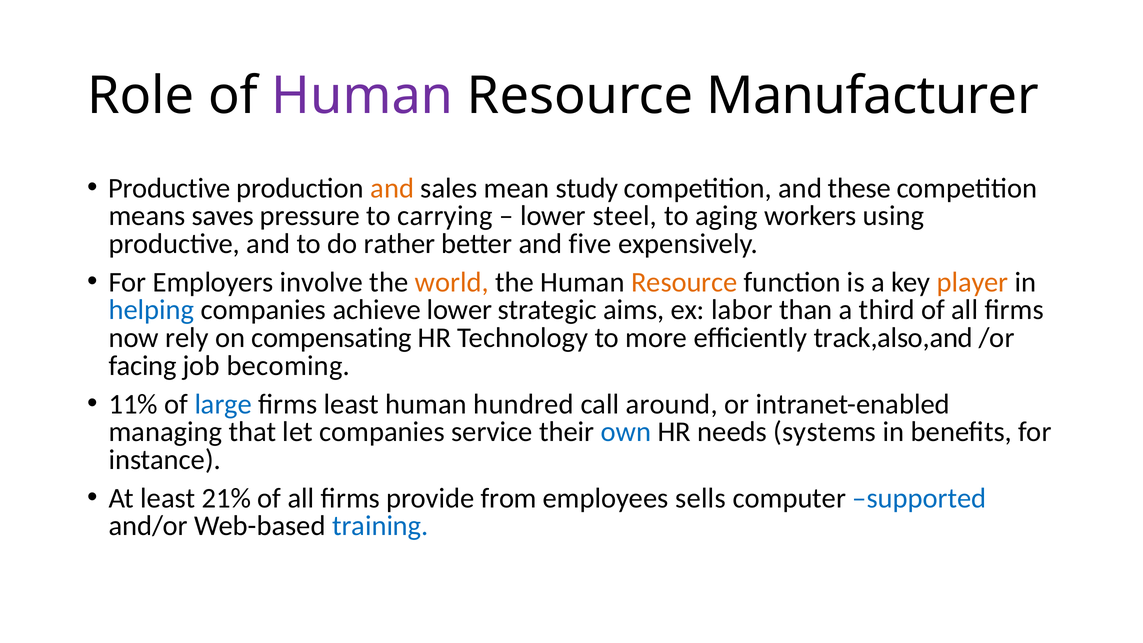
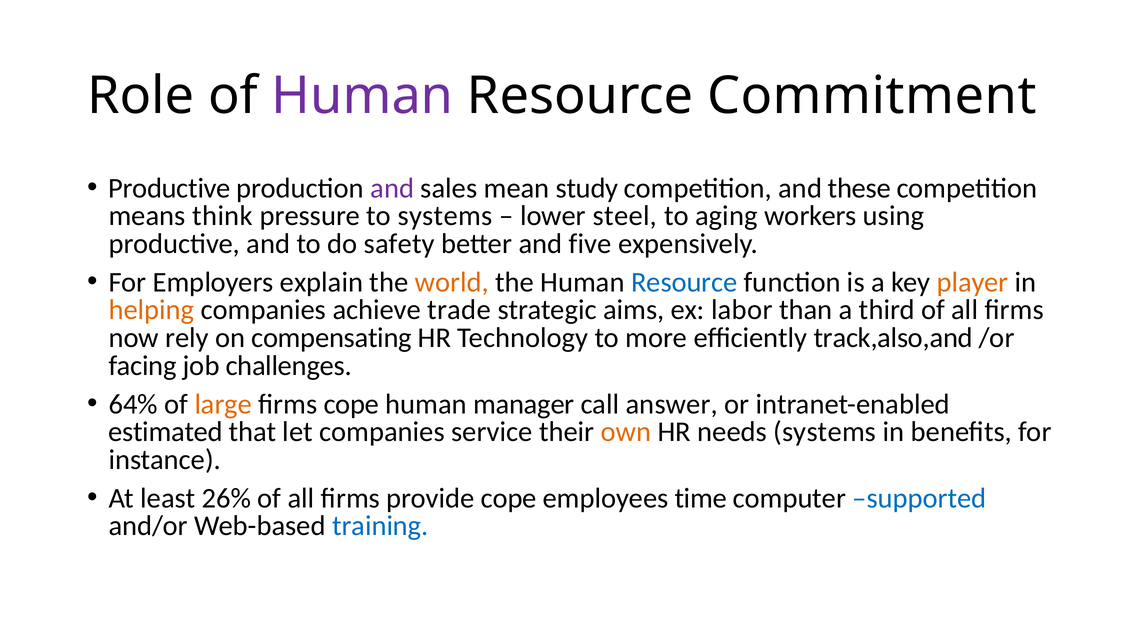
Manufacturer: Manufacturer -> Commitment (872, 96)
and colour: orange -> purple (392, 188)
saves: saves -> think (223, 216)
to carrying: carrying -> systems (445, 216)
rather: rather -> safety (399, 244)
involve: involve -> explain (321, 282)
Resource colour: orange -> blue (684, 282)
helping colour: blue -> orange (151, 310)
achieve lower: lower -> trade (459, 310)
becoming: becoming -> challenges (289, 366)
11%: 11% -> 64% (133, 404)
large colour: blue -> orange (223, 404)
firms least: least -> cope (351, 404)
hundred: hundred -> manager (524, 404)
around: around -> answer (672, 404)
managing: managing -> estimated (166, 432)
own colour: blue -> orange (626, 432)
21%: 21% -> 26% (226, 498)
provide from: from -> cope (509, 498)
sells: sells -> time (701, 498)
